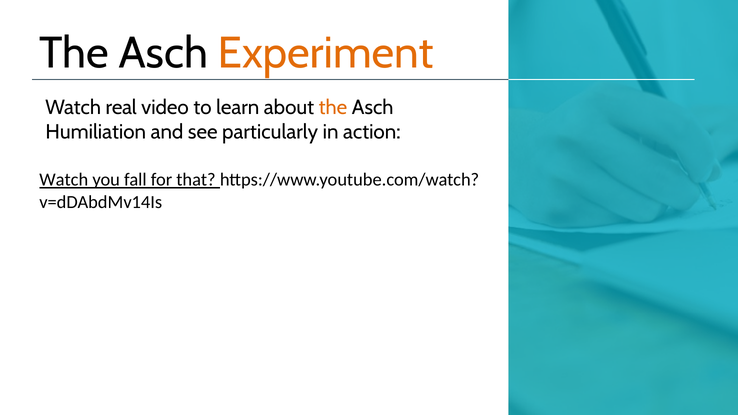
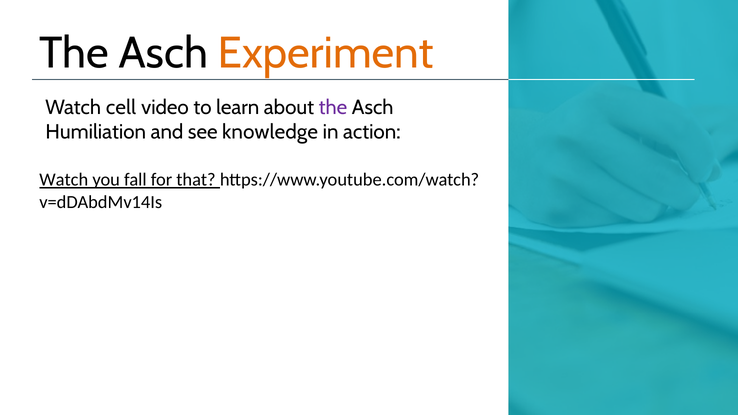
real: real -> cell (121, 107)
the colour: orange -> purple (333, 107)
particularly: particularly -> knowledge (270, 132)
